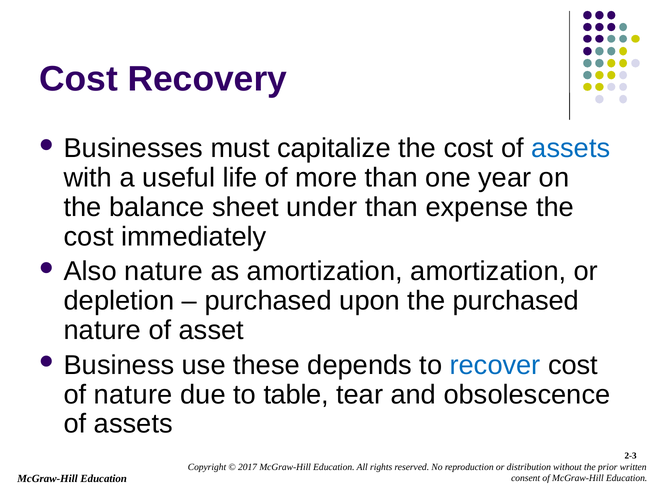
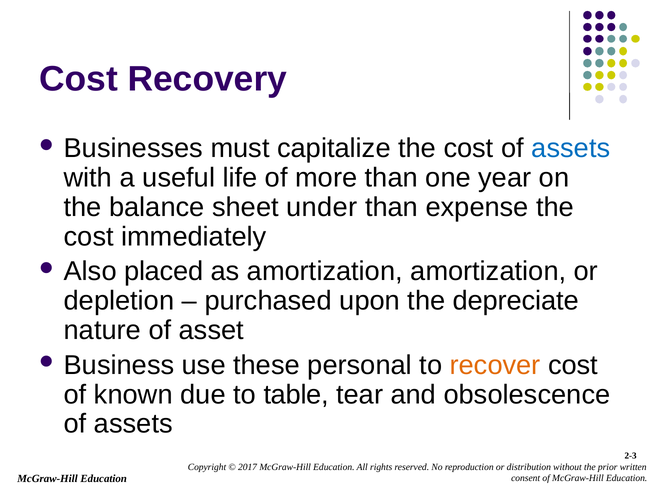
Also nature: nature -> placed (164, 272)
the purchased: purchased -> depreciate (516, 301)
depends: depends -> personal (360, 366)
recover colour: blue -> orange (495, 366)
of nature: nature -> known (133, 395)
